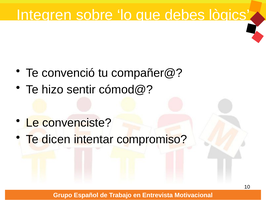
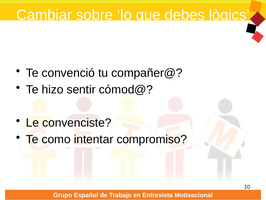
Integren: Integren -> Cambiar (44, 15)
dicen: dicen -> como (56, 139)
